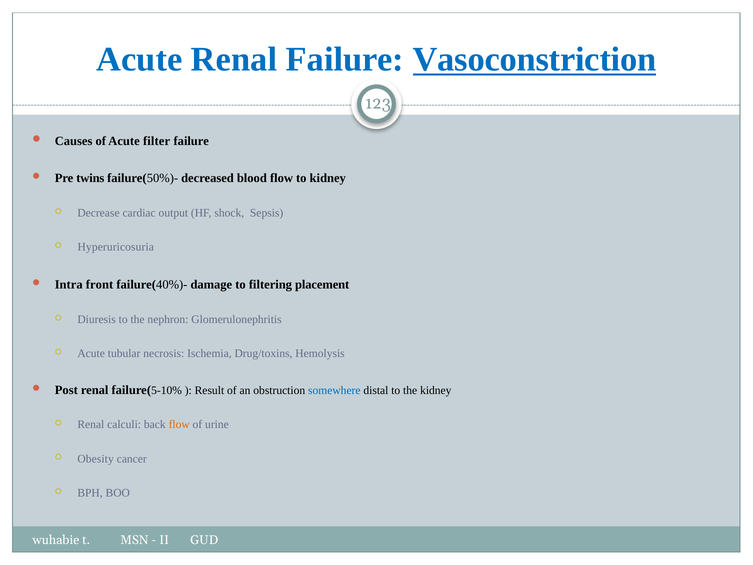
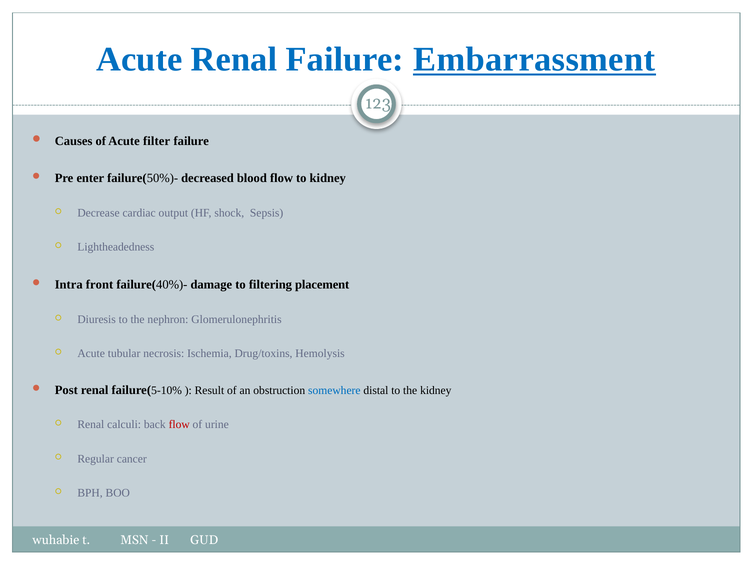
Vasoconstriction: Vasoconstriction -> Embarrassment (534, 59)
twins: twins -> enter (90, 178)
Hyperuricosuria: Hyperuricosuria -> Lightheadedness (116, 247)
flow colour: orange -> red (179, 424)
Obesity: Obesity -> Regular (96, 459)
